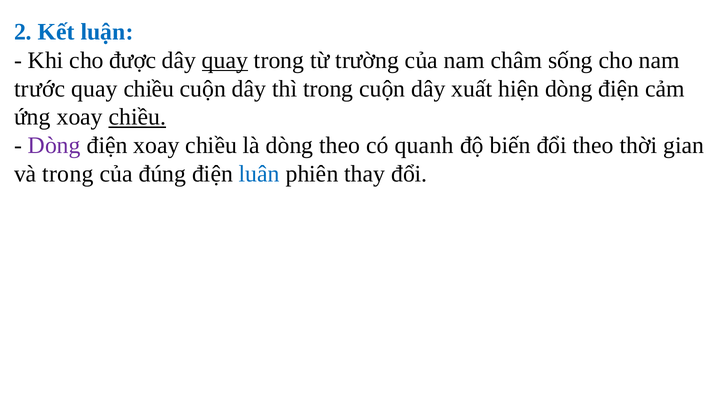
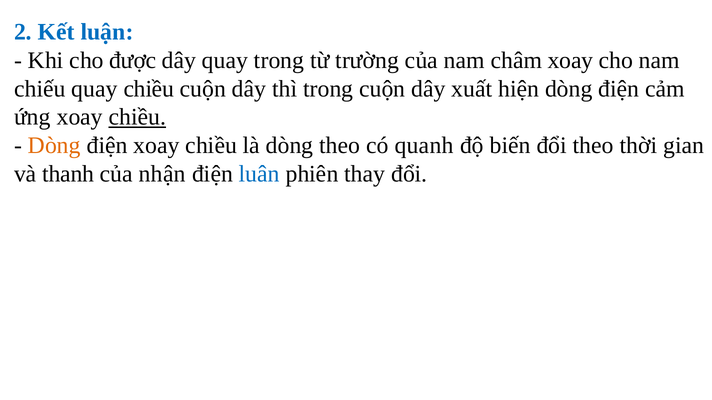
quay underline: present -> none (225, 60)
châm sống: sống -> xoay (571, 60)
trước: trước -> chiếu (40, 89)
Dòng colour: purple -> orange (54, 146)
và trong: trong -> thanh (68, 174)
đúng: đúng -> nhận (162, 174)
